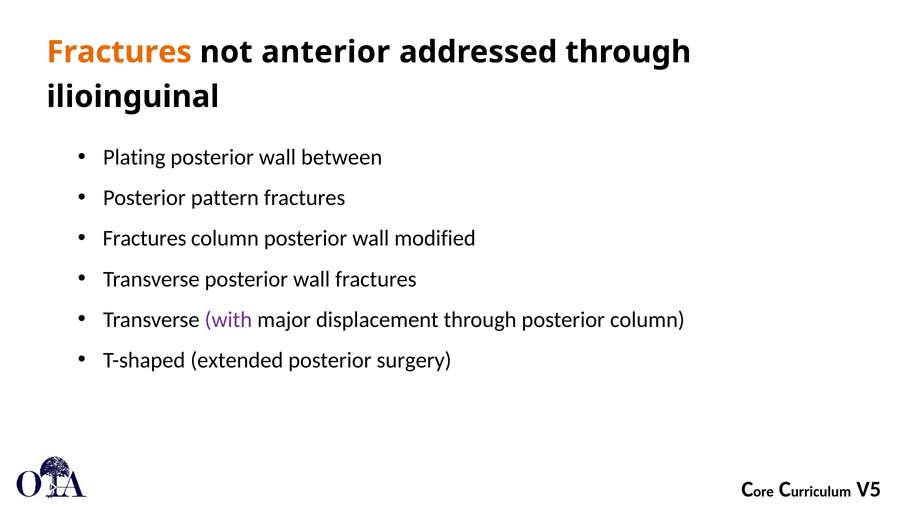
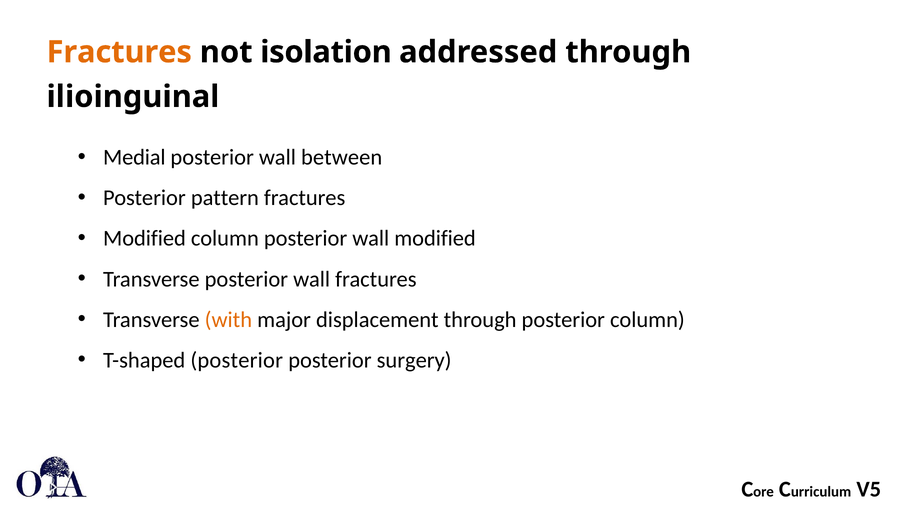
anterior: anterior -> isolation (326, 52)
Plating: Plating -> Medial (134, 157)
Fractures: Fractures -> Modified (144, 238)
with colour: purple -> orange (228, 319)
T-shaped extended: extended -> posterior (237, 360)
